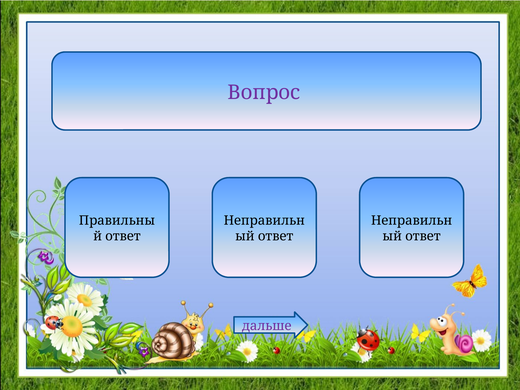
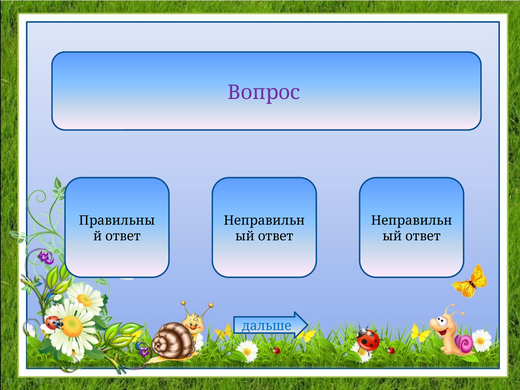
дальше colour: purple -> blue (267, 326)
